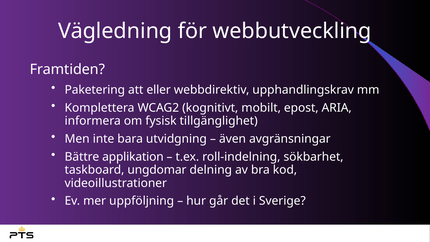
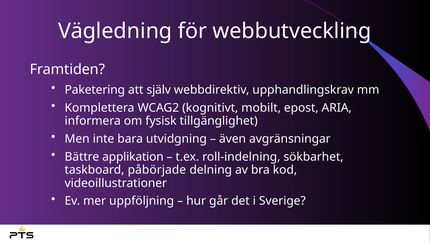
eller: eller -> själv (159, 90)
ungdomar: ungdomar -> påbörjade (157, 170)
